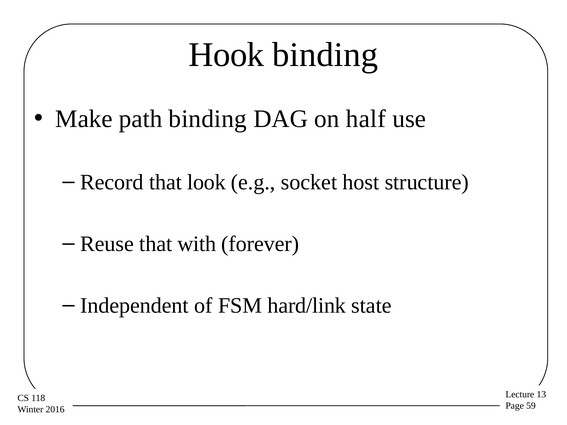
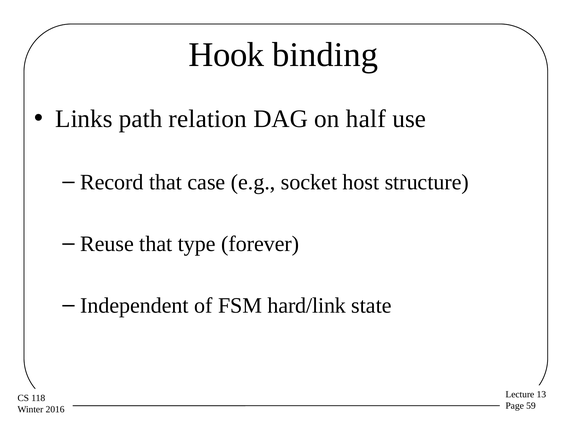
Make: Make -> Links (84, 119)
path binding: binding -> relation (208, 119)
look: look -> case (206, 182)
with: with -> type (197, 244)
